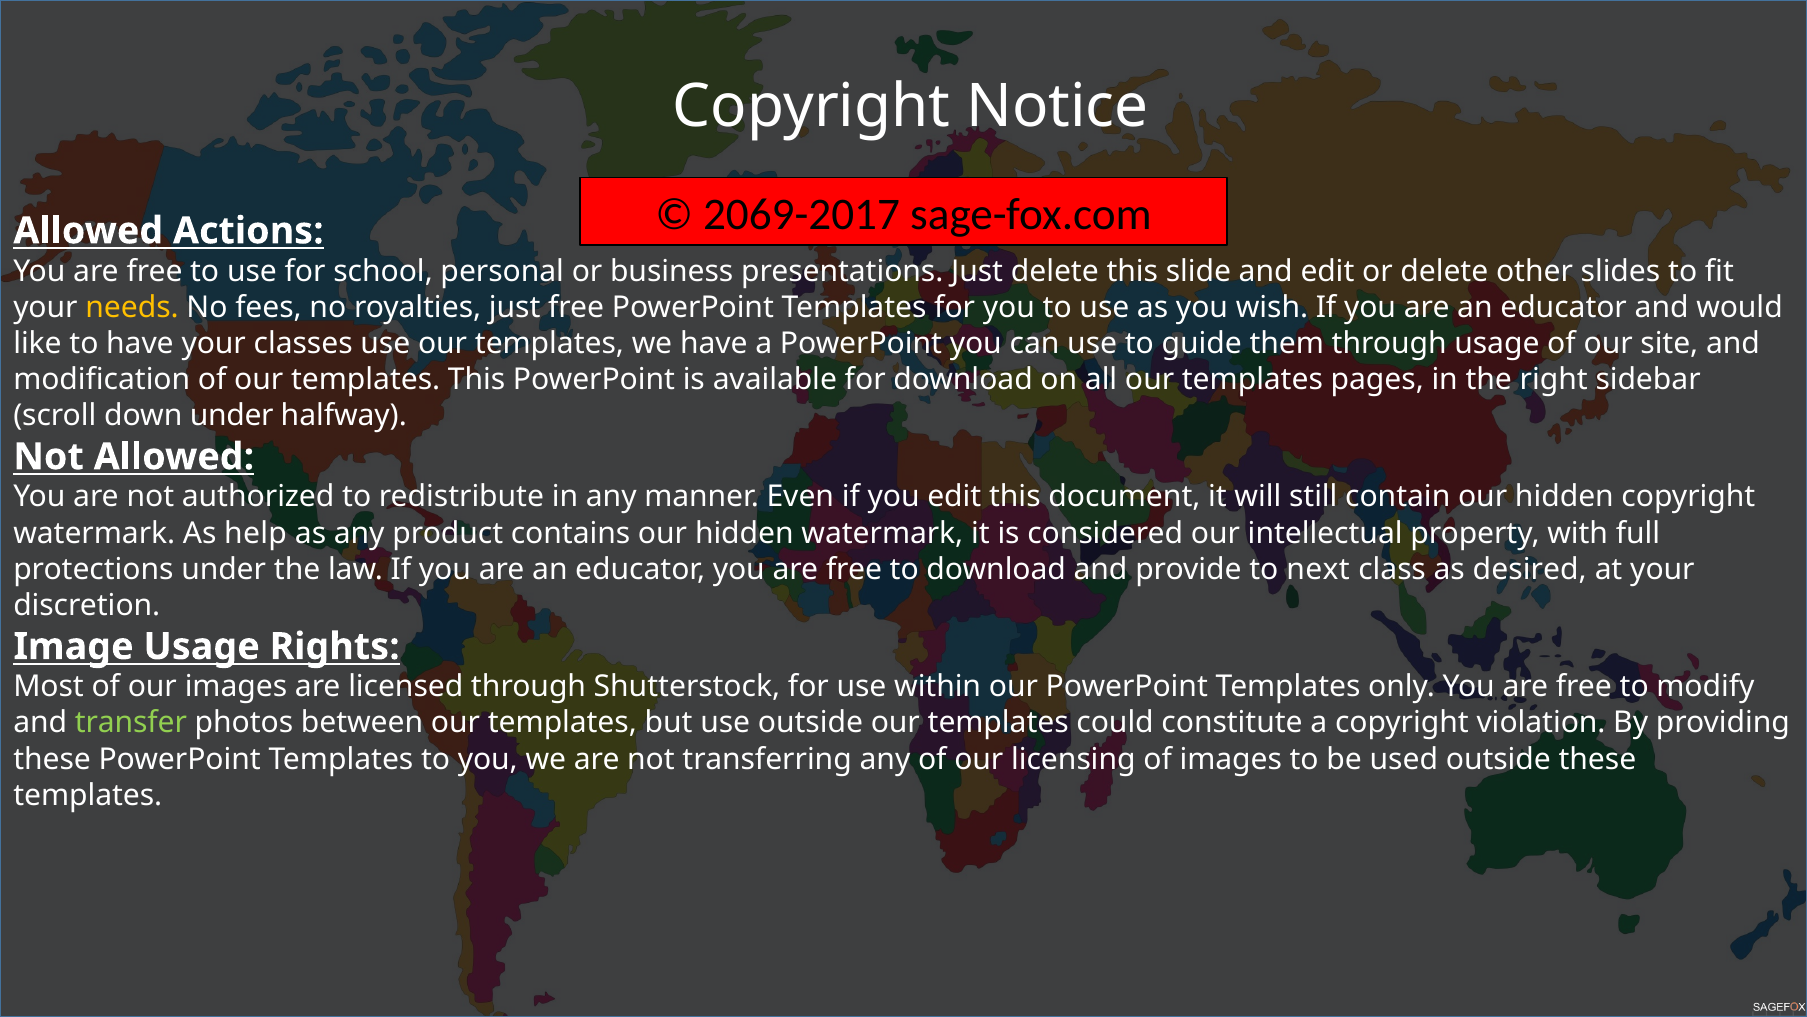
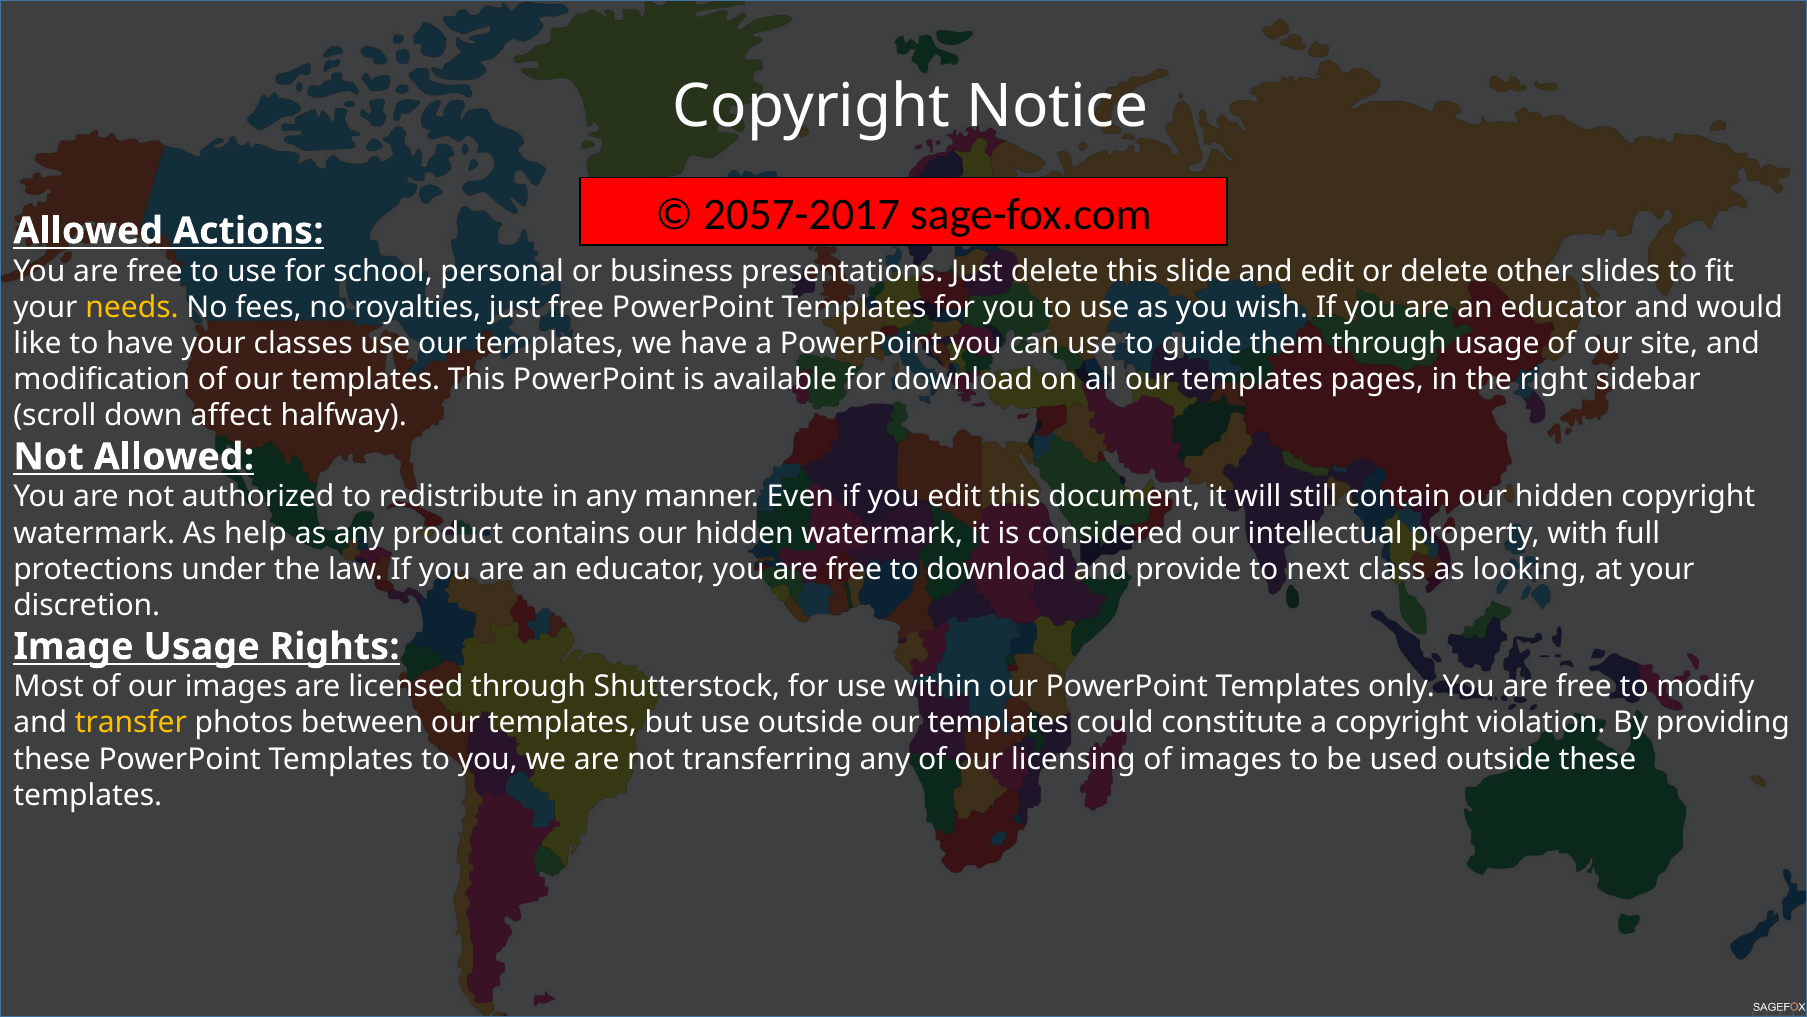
2069-2017: 2069-2017 -> 2057-2017 (801, 214)
down under: under -> affect (231, 415)
desired: desired -> looking (1530, 569)
transfer colour: light green -> yellow (131, 723)
